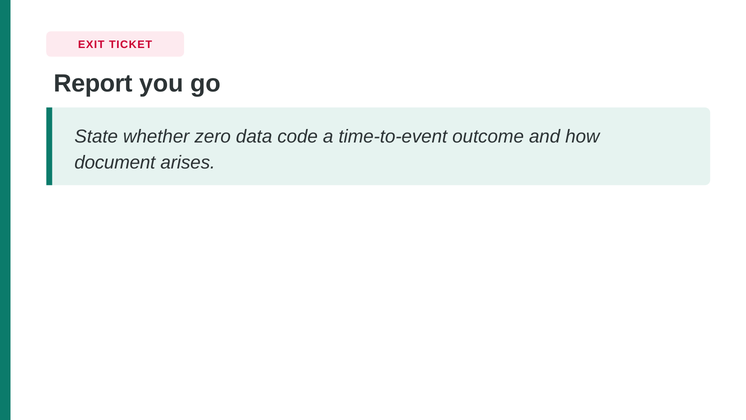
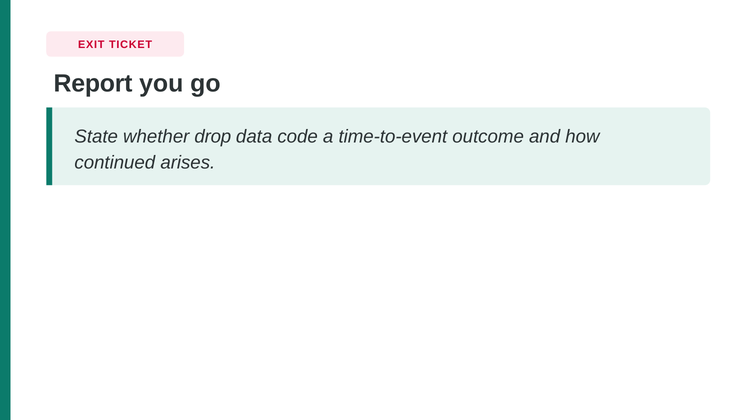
zero: zero -> drop (213, 136)
document: document -> continued (115, 162)
